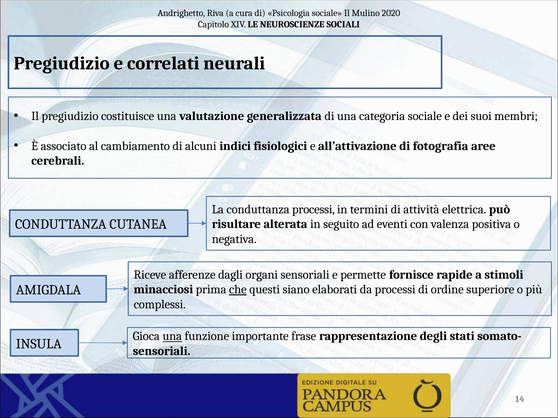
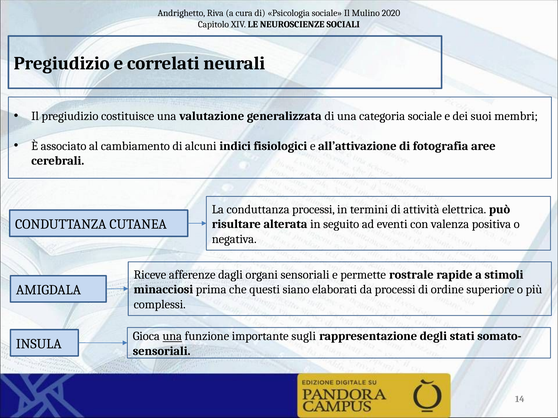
fornisce: fornisce -> rostrale (411, 275)
che underline: present -> none (238, 290)
frase: frase -> sugli (304, 337)
